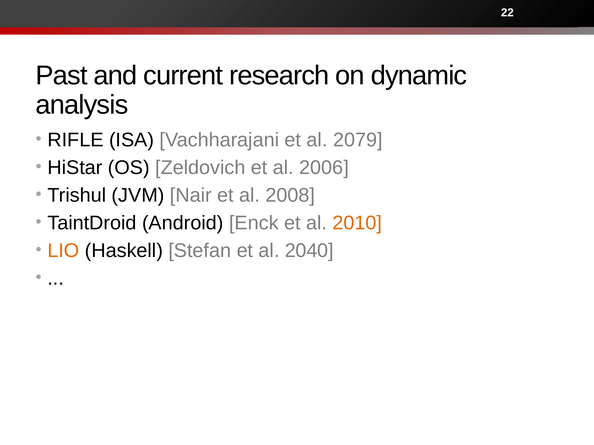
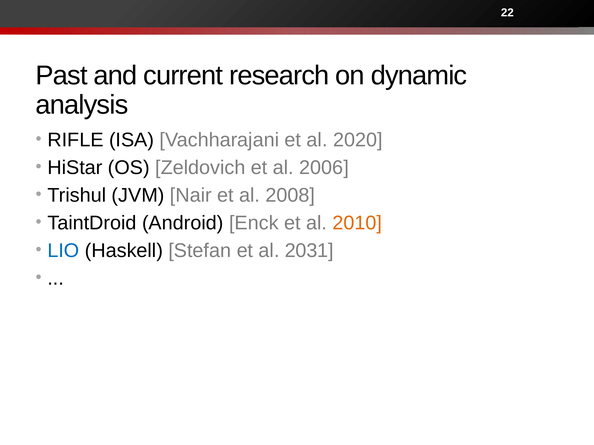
2079: 2079 -> 2020 (358, 140)
LIO colour: orange -> blue (63, 251)
2040: 2040 -> 2031 (309, 251)
